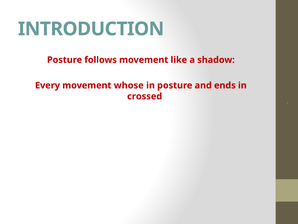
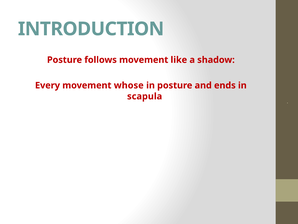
crossed: crossed -> scapula (145, 96)
